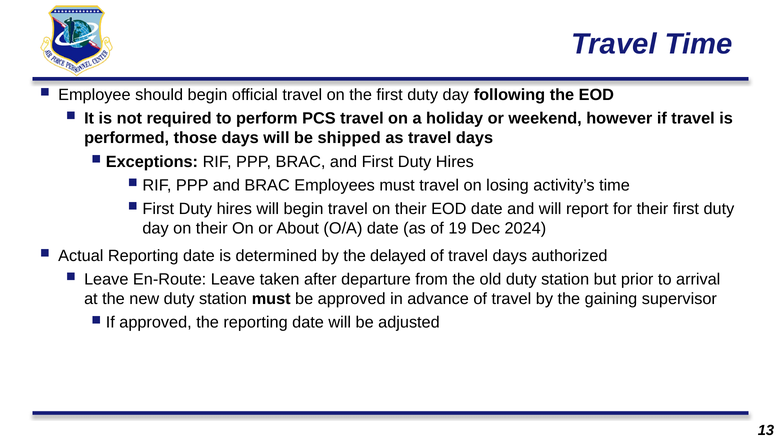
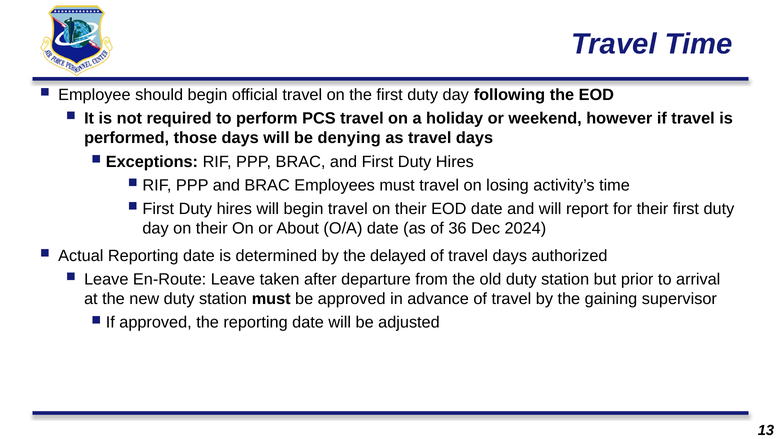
shipped: shipped -> denying (349, 138)
19: 19 -> 36 (457, 228)
